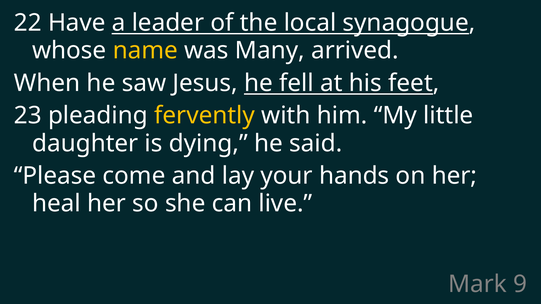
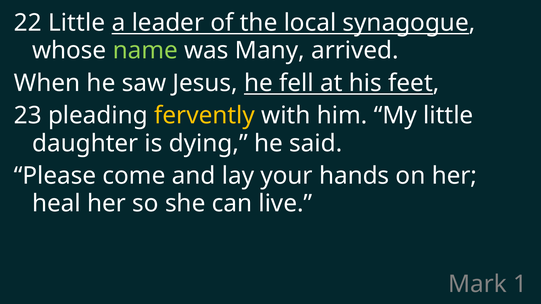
22 Have: Have -> Little (77, 23)
name colour: yellow -> light green (145, 50)
9: 9 -> 1 (520, 284)
